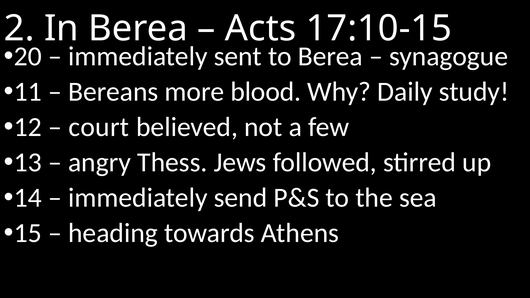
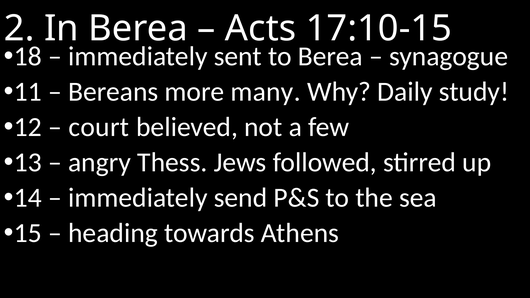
20: 20 -> 18 (28, 56)
blood: blood -> many (266, 92)
